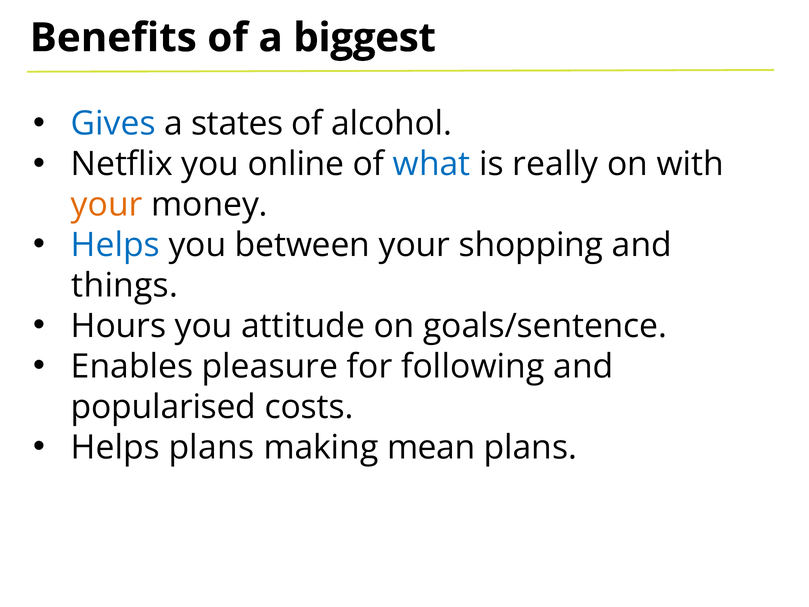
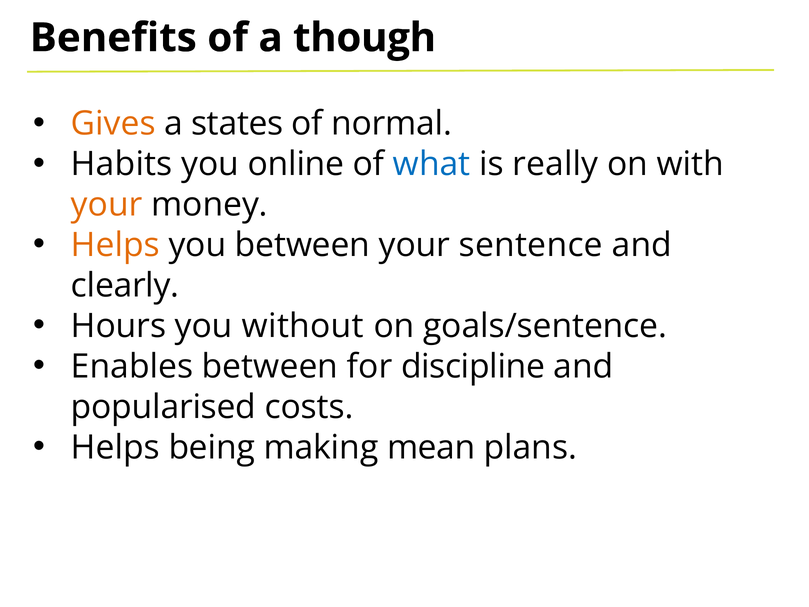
biggest: biggest -> though (365, 38)
Gives colour: blue -> orange (113, 124)
alcohol: alcohol -> normal (392, 124)
Netflix: Netflix -> Habits (122, 164)
Helps colour: blue -> orange (115, 245)
shopping: shopping -> sentence (531, 245)
things: things -> clearly (125, 285)
attitude: attitude -> without (303, 326)
Enables pleasure: pleasure -> between (270, 366)
following: following -> discipline (473, 366)
Helps plans: plans -> being (212, 447)
